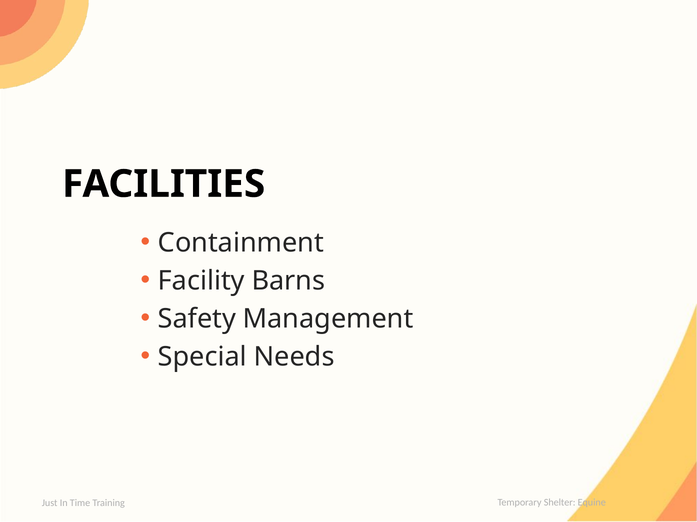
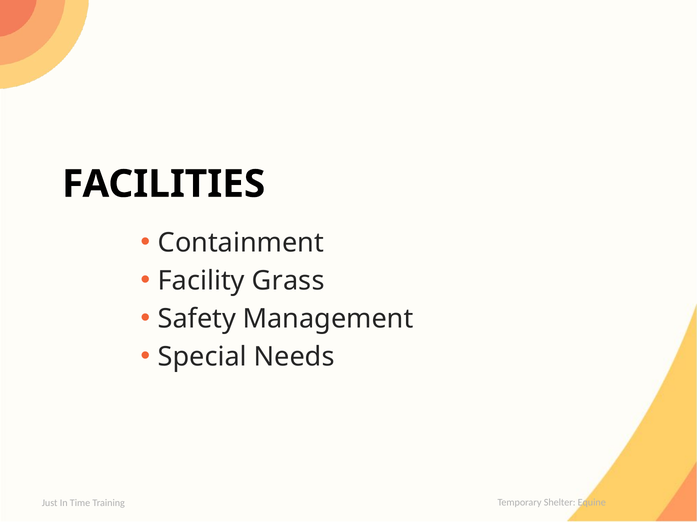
Barns: Barns -> Grass (288, 281)
